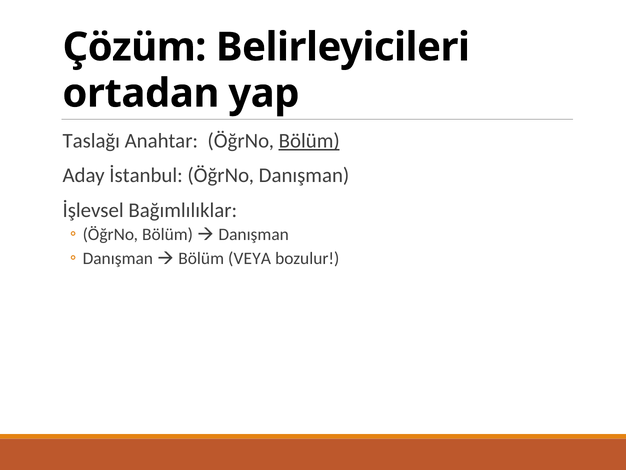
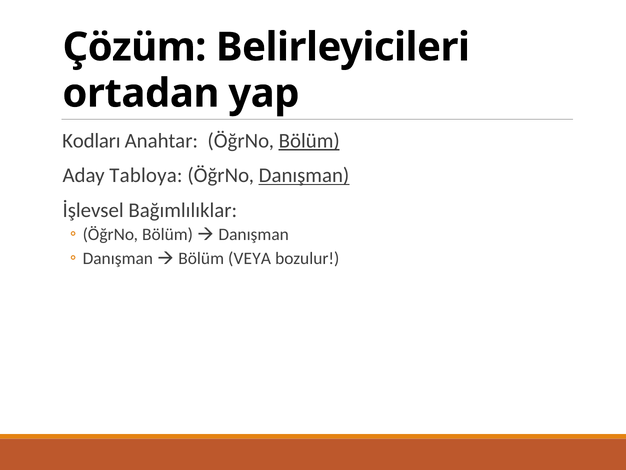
Taslağı: Taslağı -> Kodları (91, 141)
İstanbul: İstanbul -> Tabloya (146, 175)
Danışman underline: none -> present (304, 175)
